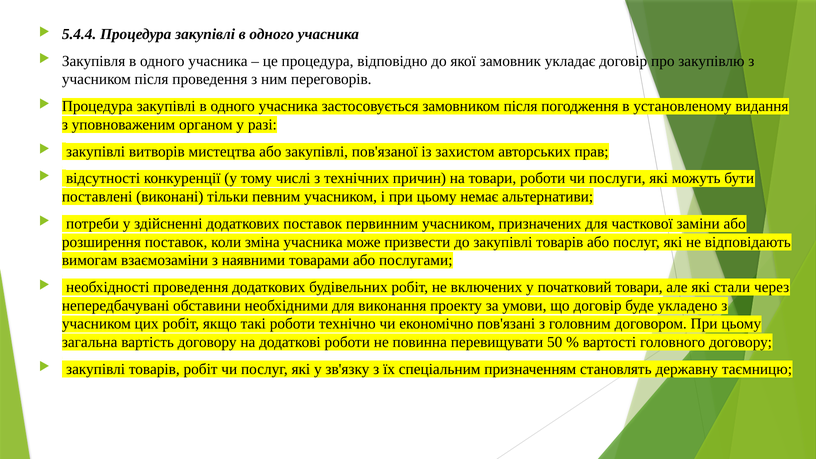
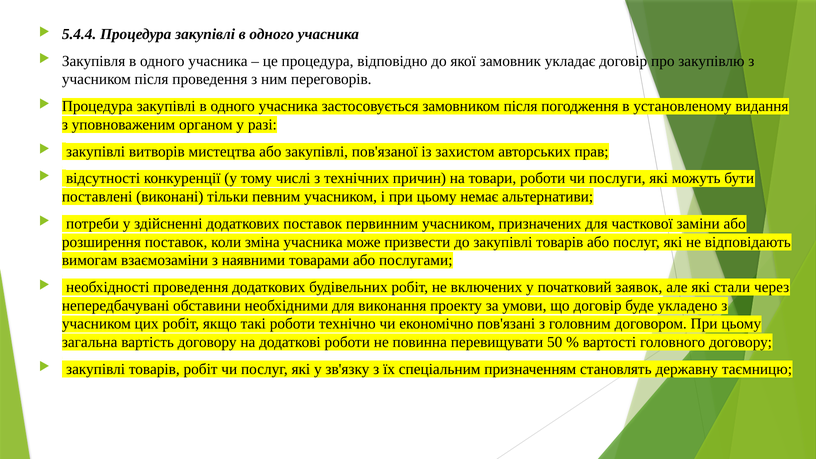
початковий товари: товари -> заявок (639, 287)
